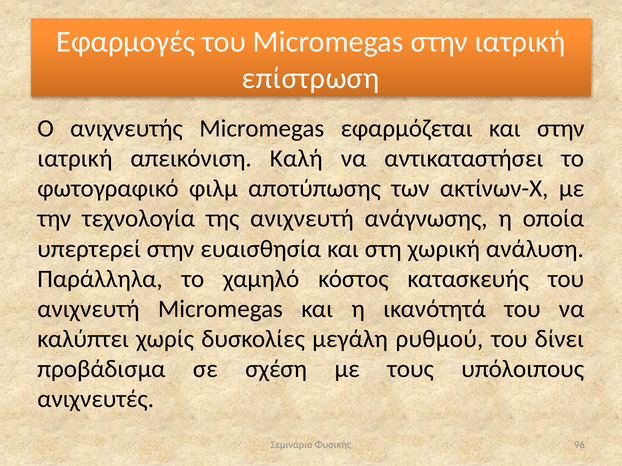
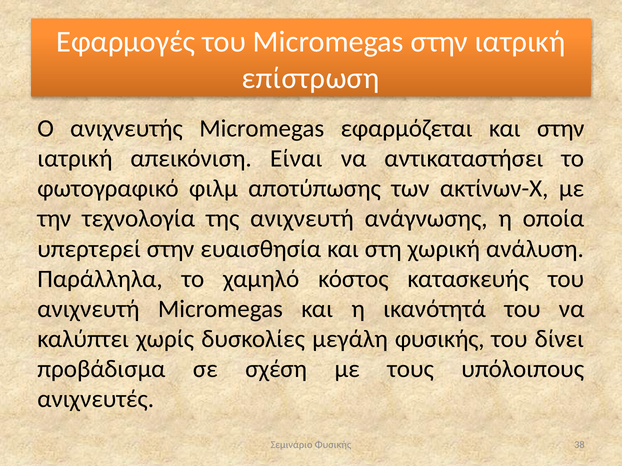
Καλή: Καλή -> Είναι (296, 159)
μεγάλη ρυθμού: ρυθμού -> φυσικής (440, 339)
96: 96 -> 38 (579, 445)
